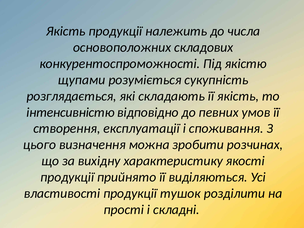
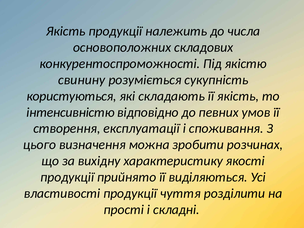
щупами: щупами -> свинину (82, 80)
розглядається: розглядається -> користуються (72, 96)
тушок: тушок -> чуття (180, 193)
